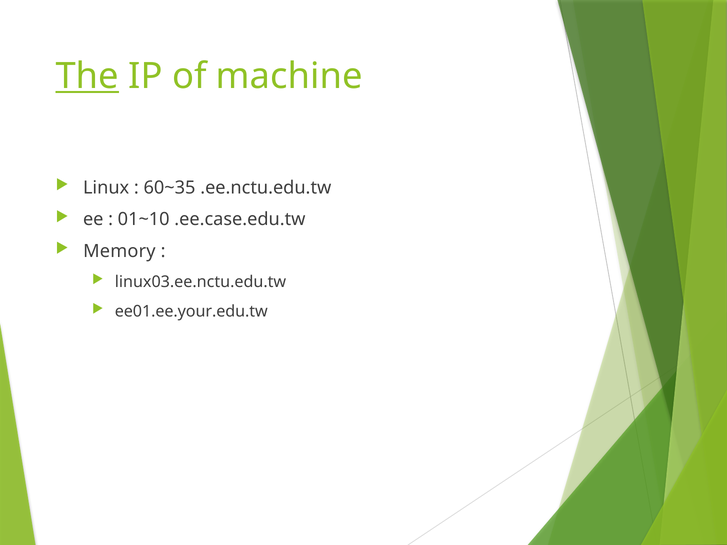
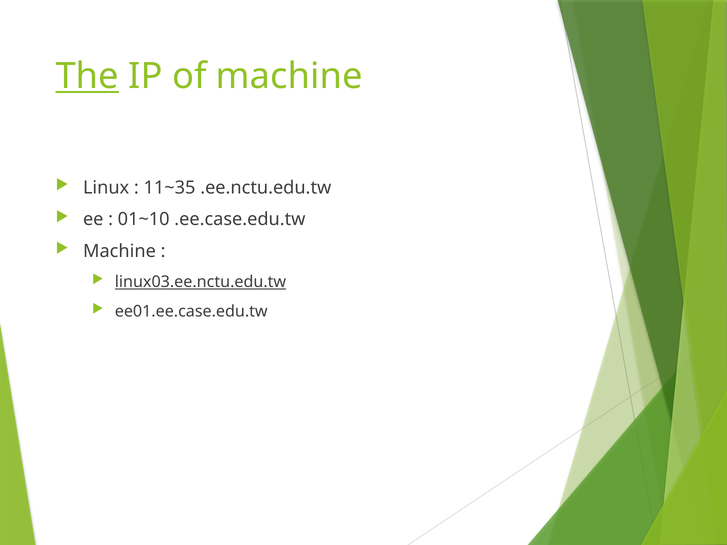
60~35: 60~35 -> 11~35 (170, 188)
Memory: Memory -> Machine (119, 251)
linux03.ee.nctu.edu.tw underline: none -> present (200, 282)
ee01.ee.your.edu.tw: ee01.ee.your.edu.tw -> ee01.ee.case.edu.tw (191, 311)
